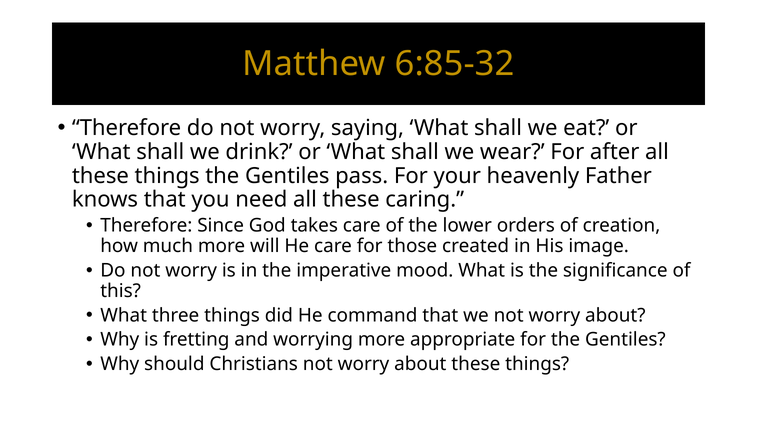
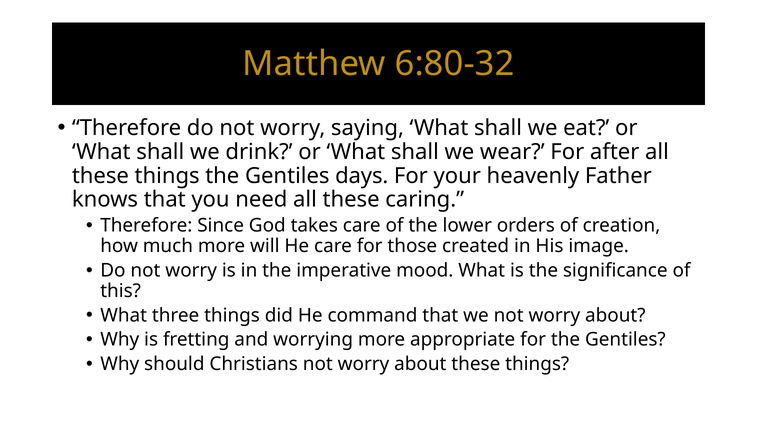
6:85-32: 6:85-32 -> 6:80-32 (455, 64)
pass: pass -> days (362, 176)
